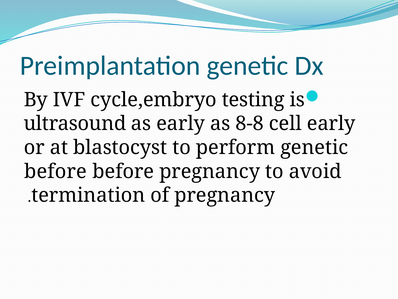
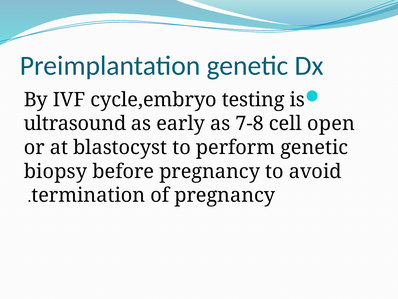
8-8: 8-8 -> 7-8 (250, 123)
cell early: early -> open (331, 123)
before: before -> biopsy (55, 171)
